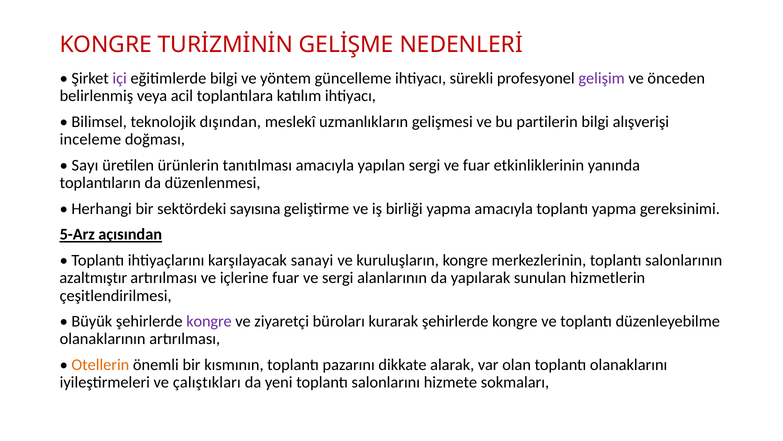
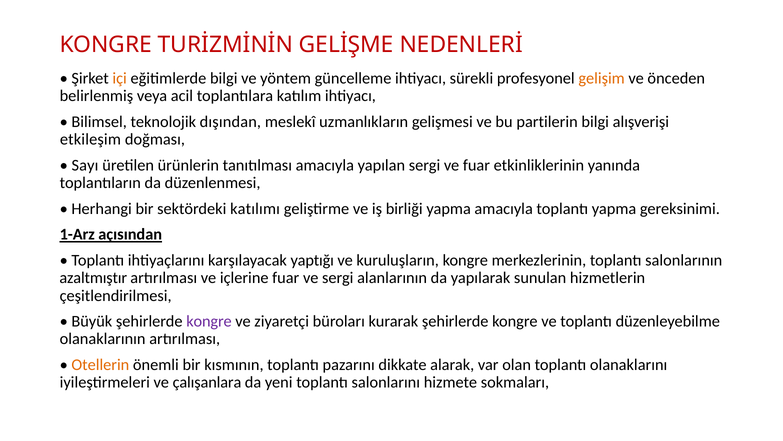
içi colour: purple -> orange (120, 78)
gelişim colour: purple -> orange (602, 78)
inceleme: inceleme -> etkileşim (90, 139)
sayısına: sayısına -> katılımı (255, 208)
5-Arz: 5-Arz -> 1-Arz (77, 234)
sanayi: sanayi -> yaptığı (312, 260)
çalıştıkları: çalıştıkları -> çalışanlara (207, 382)
